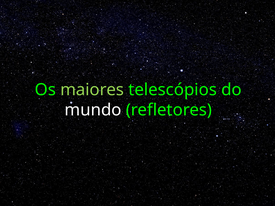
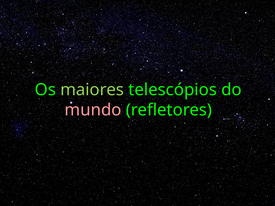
mundo colour: white -> pink (93, 110)
